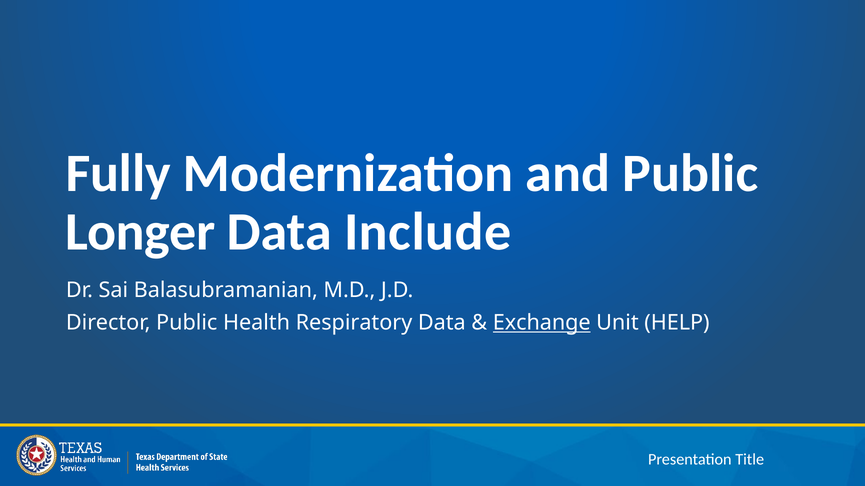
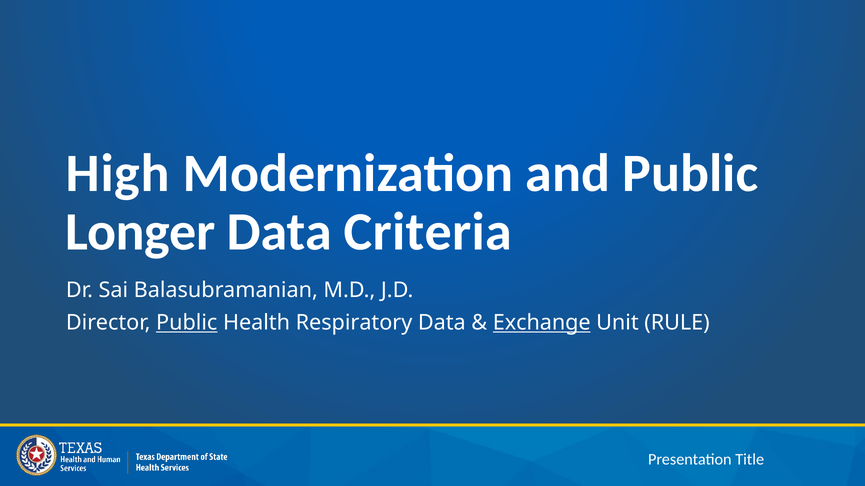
Fully: Fully -> High (118, 174)
Include: Include -> Criteria (428, 232)
Public underline: none -> present (187, 323)
HELP: HELP -> RULE (677, 323)
